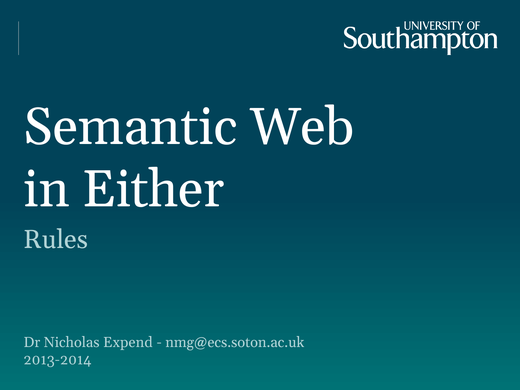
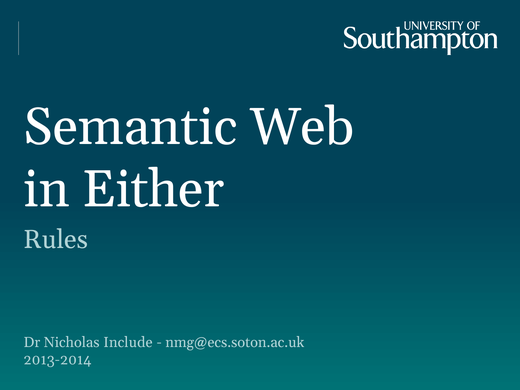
Expend: Expend -> Include (128, 343)
